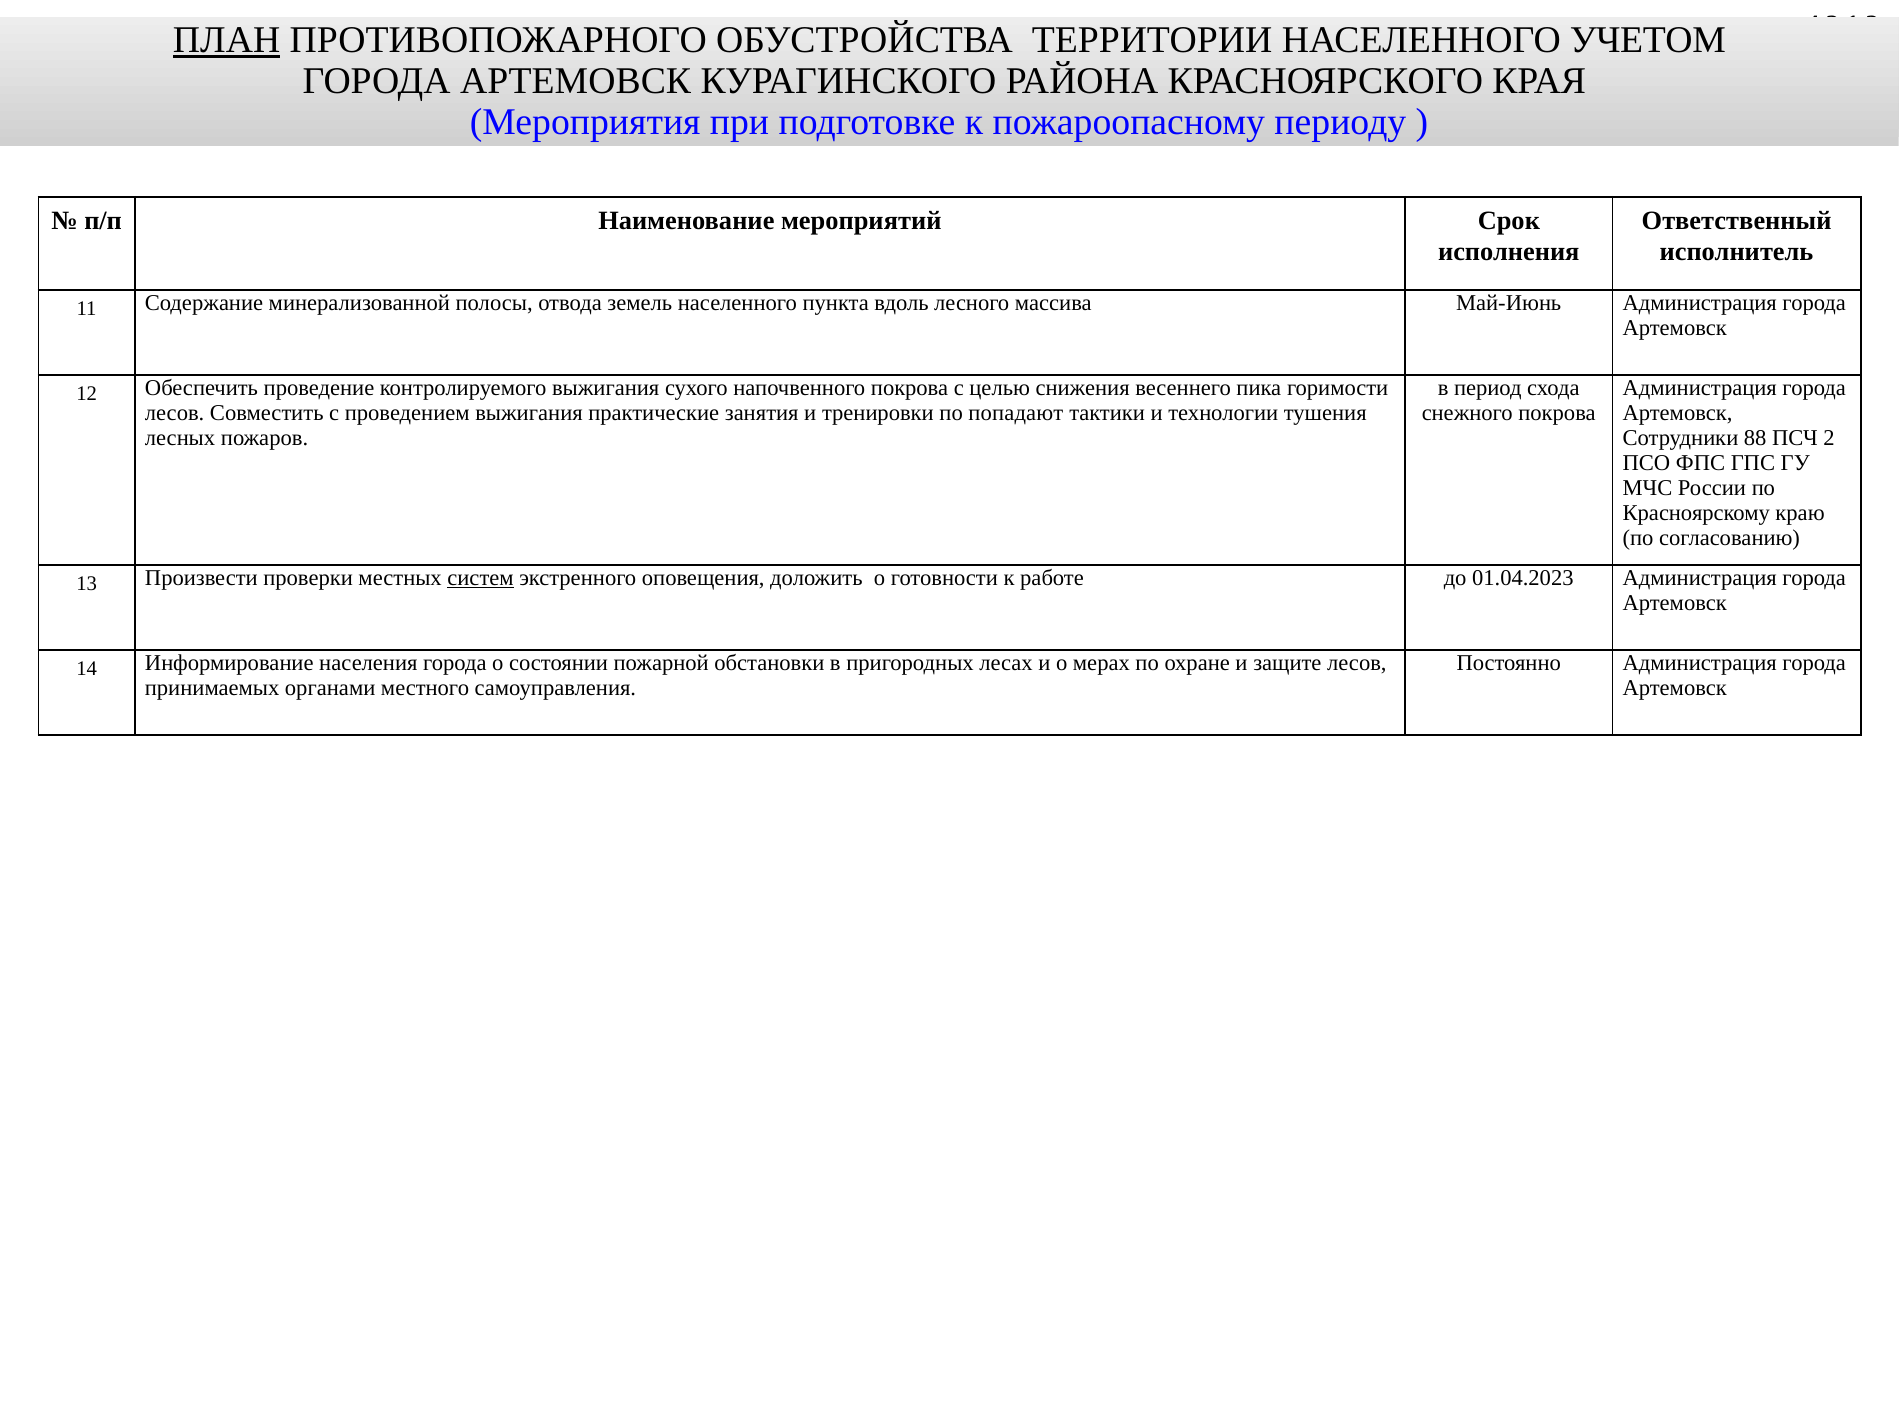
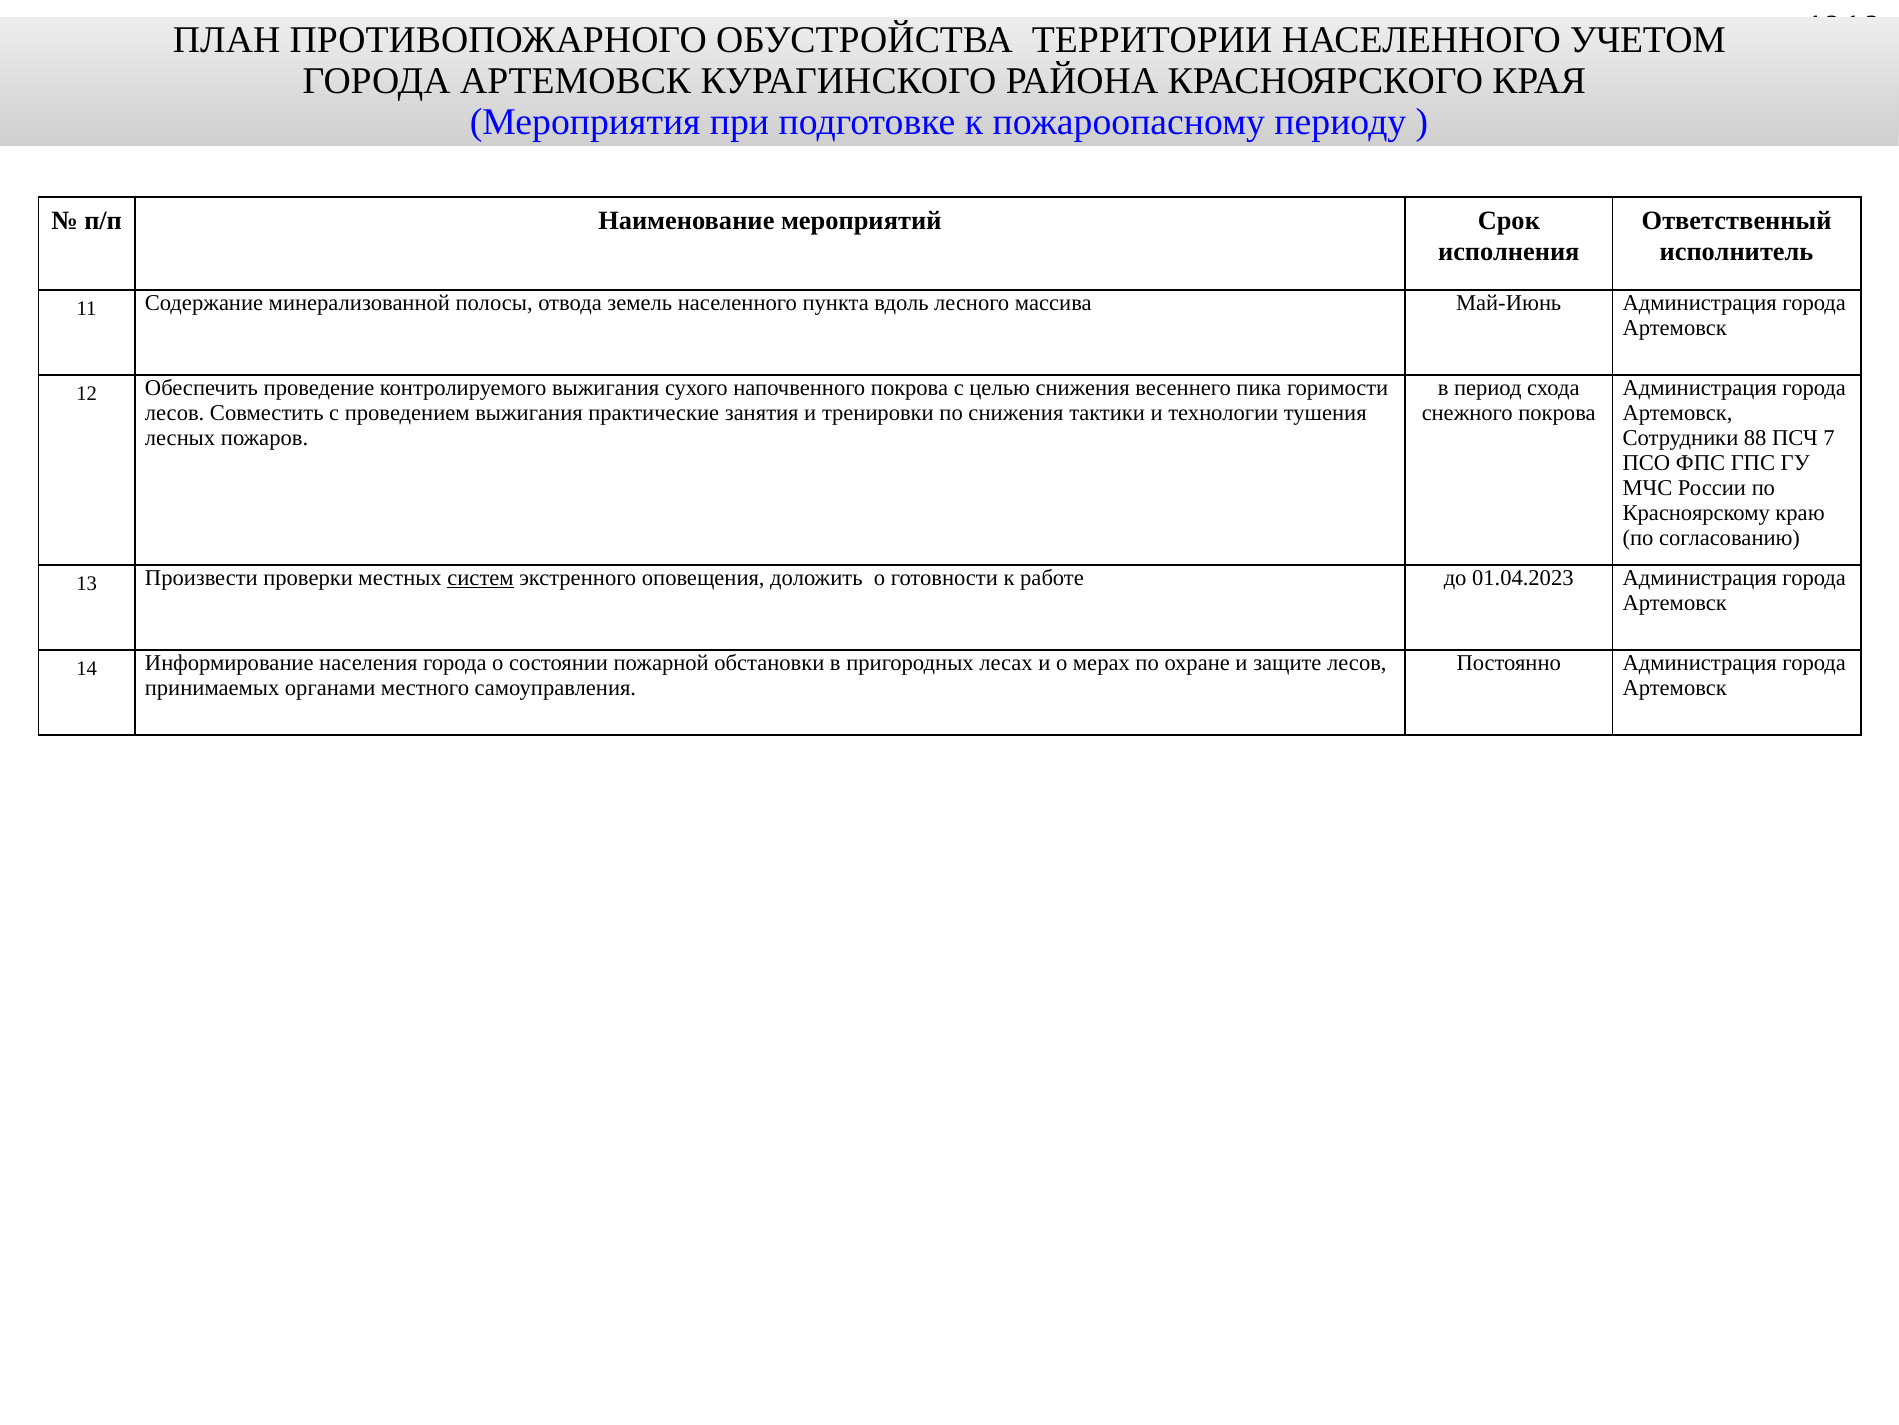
ПЛАН underline: present -> none (227, 40)
по попадают: попадают -> снижения (1016, 413)
2: 2 -> 7 (1829, 438)
